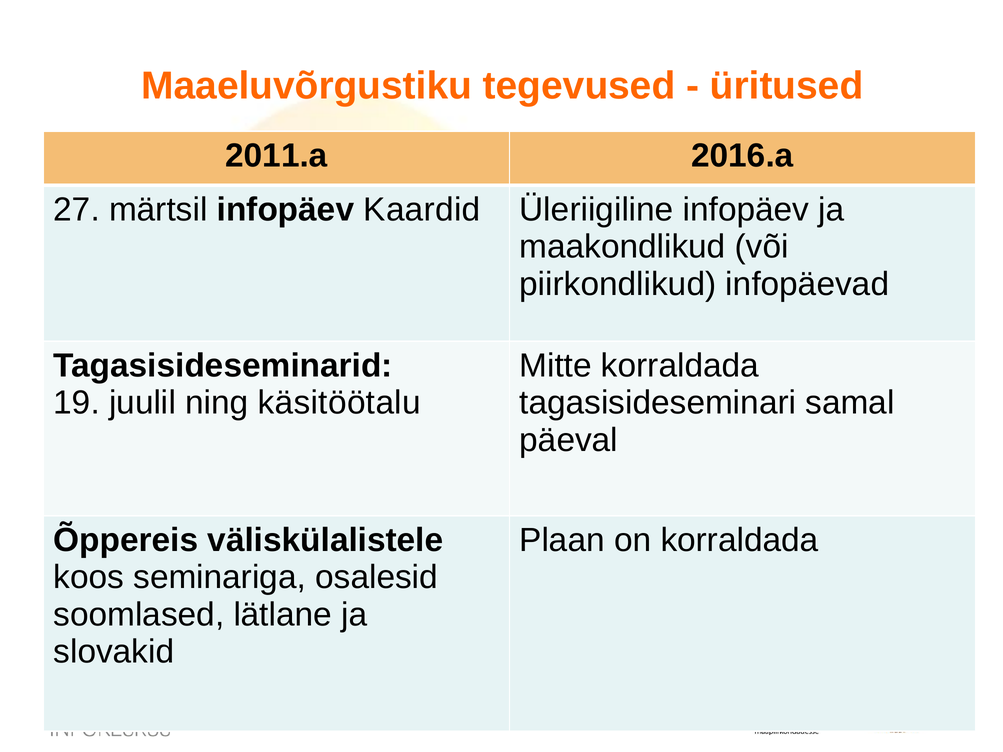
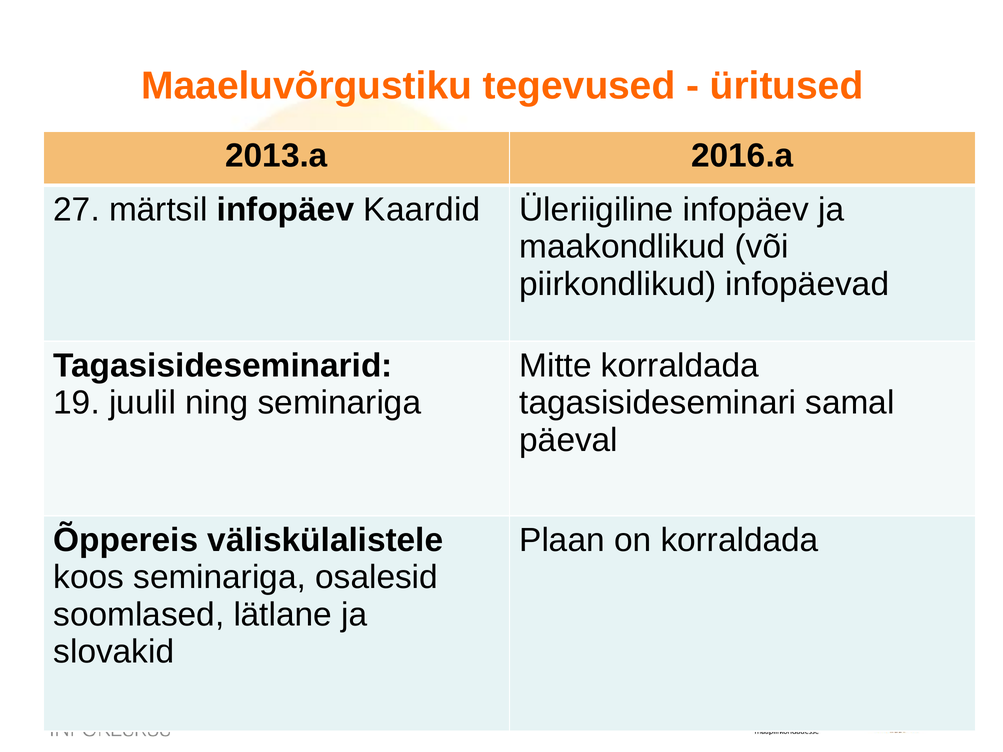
2011.a: 2011.a -> 2013.a (276, 156)
ning käsitöötalu: käsitöötalu -> seminariga (339, 403)
